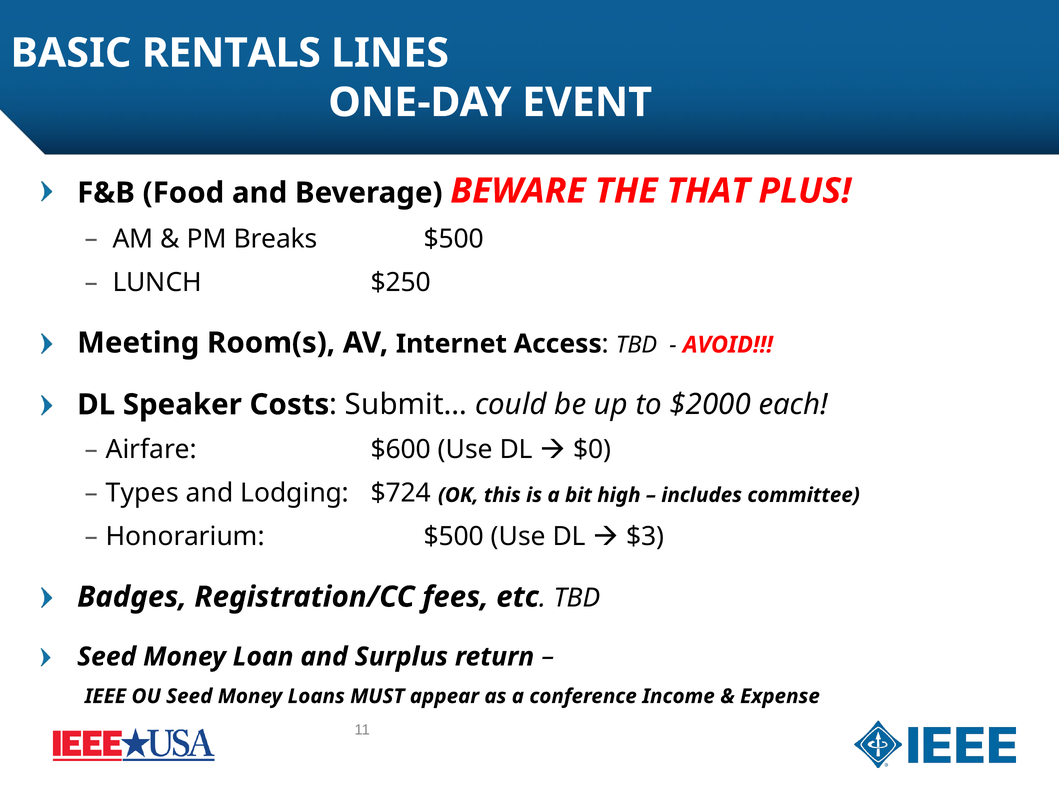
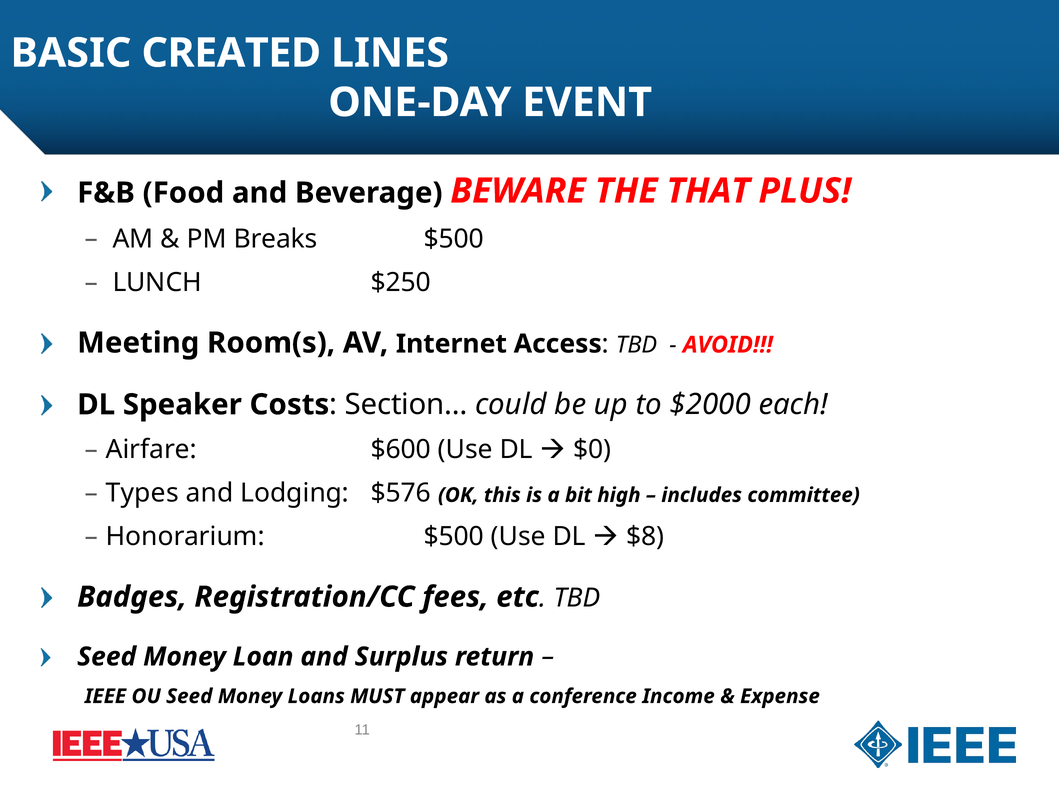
RENTALS: RENTALS -> CREATED (231, 53)
Submit…: Submit… -> Section… (406, 405)
$724: $724 -> $576 (401, 493)
$3: $3 -> $8 (645, 537)
